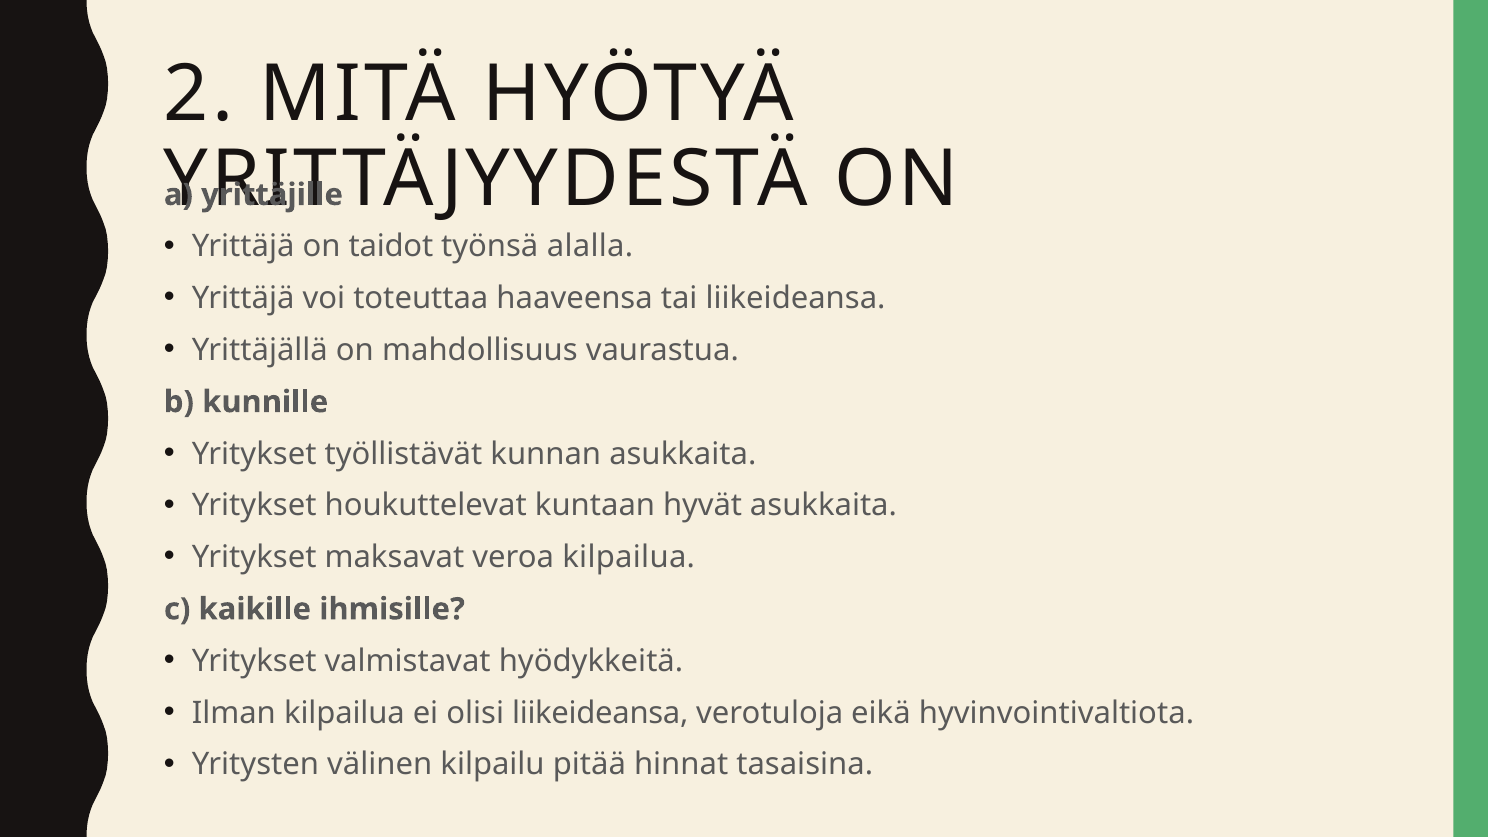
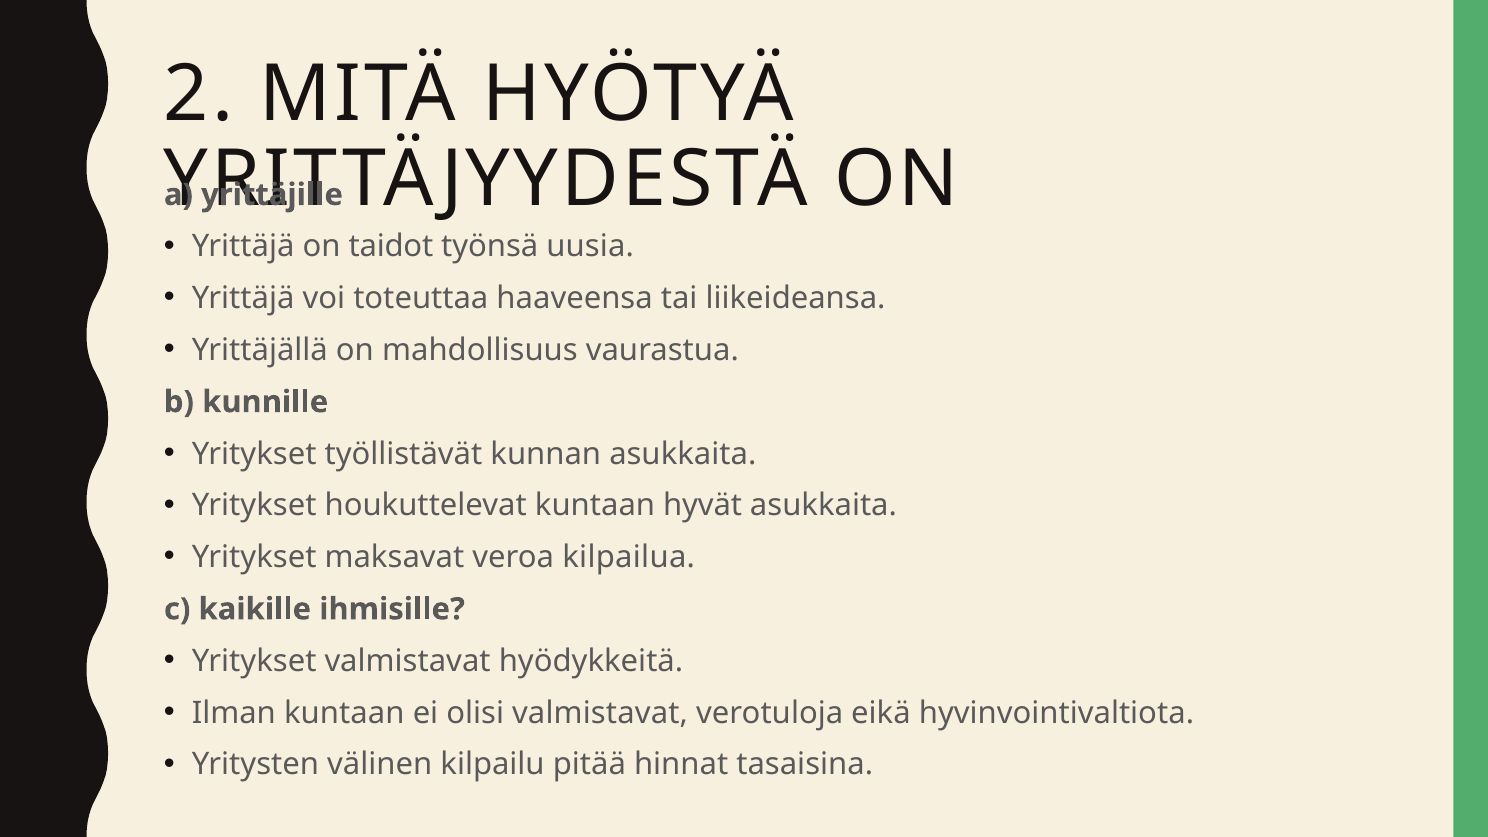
alalla: alalla -> uusia (590, 247)
Ilman kilpailua: kilpailua -> kuntaan (344, 713)
olisi liikeideansa: liikeideansa -> valmistavat (600, 713)
